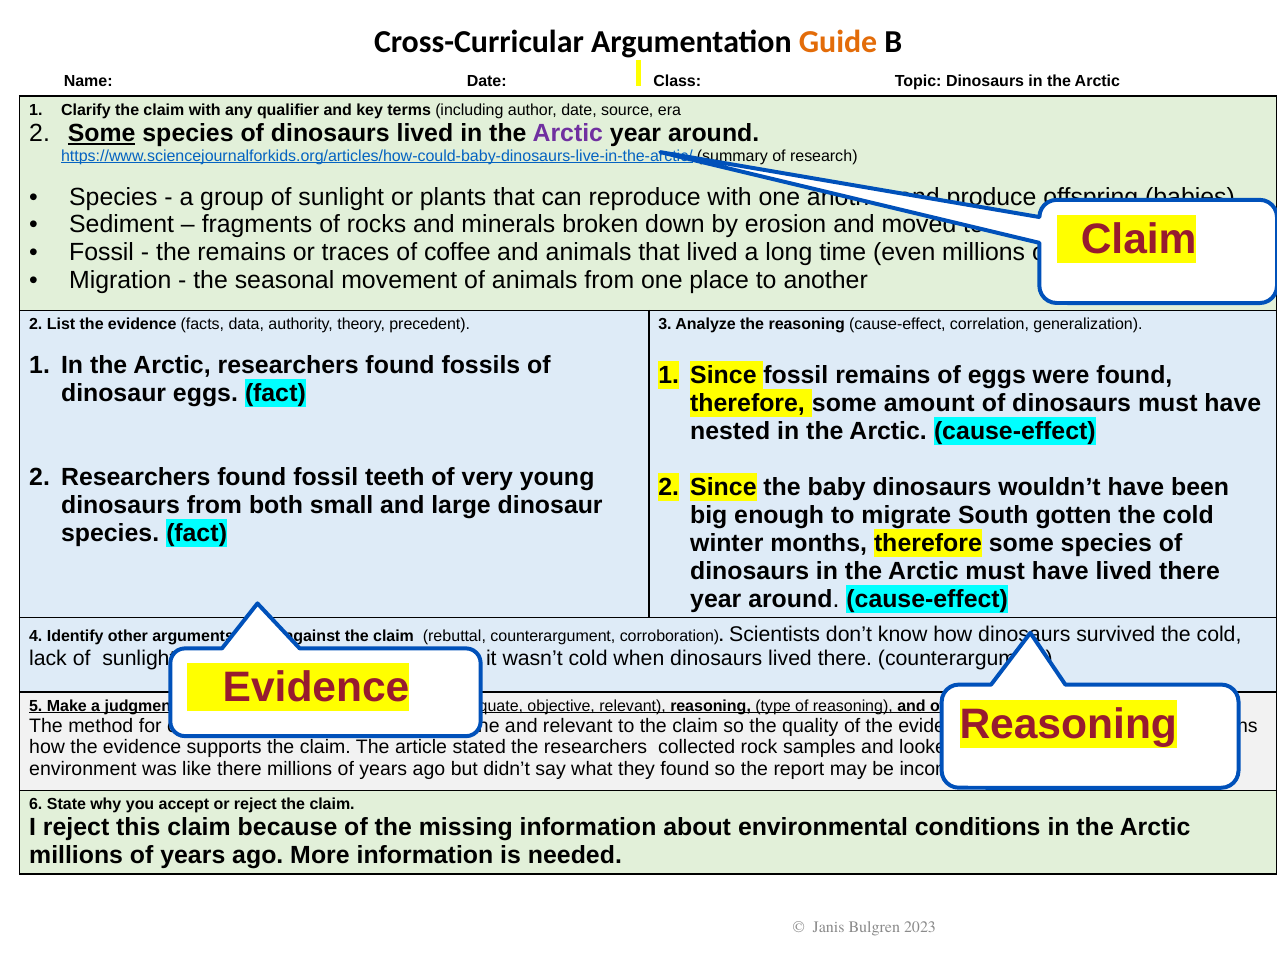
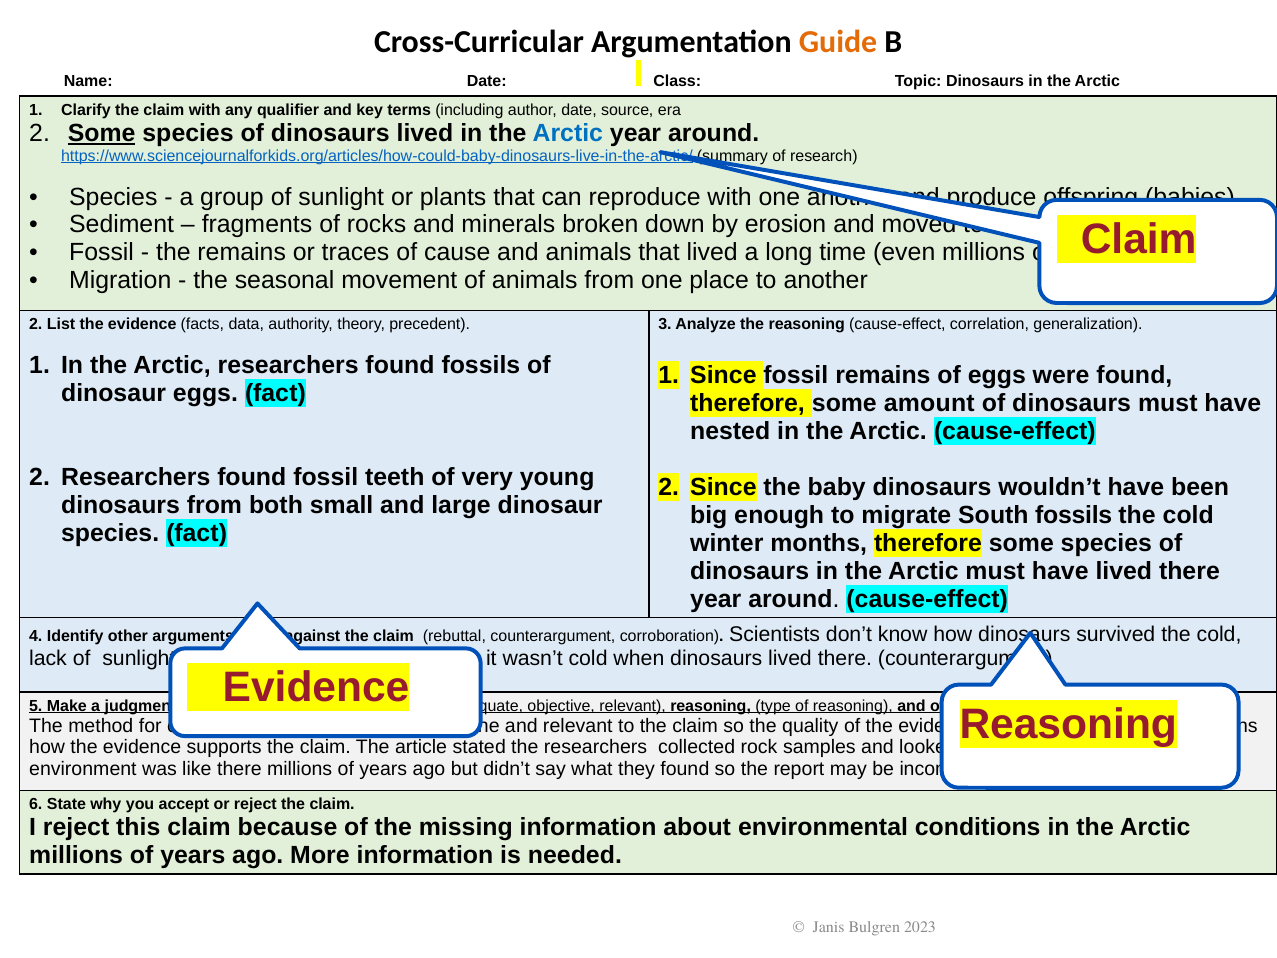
Arctic colour: purple -> blue (568, 133)
coffee: coffee -> cause (457, 253)
South gotten: gotten -> fossils (1074, 515)
